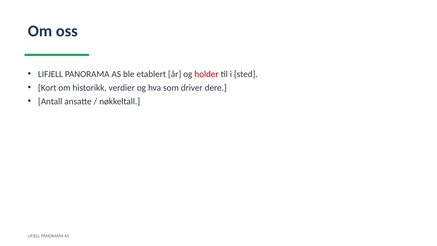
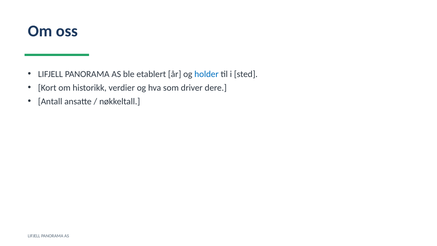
holder colour: red -> blue (207, 74)
